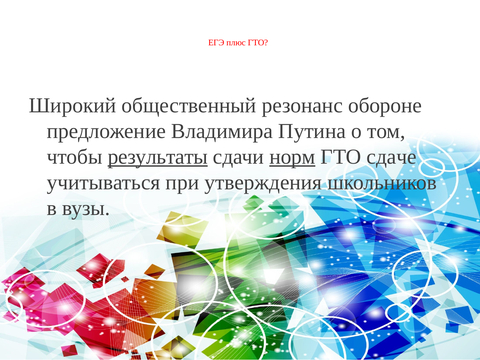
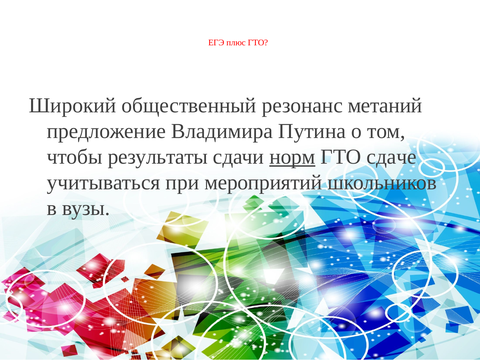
обороне: обороне -> метаний (385, 106)
результаты underline: present -> none (158, 157)
утверждения: утверждения -> мероприятий (263, 182)
